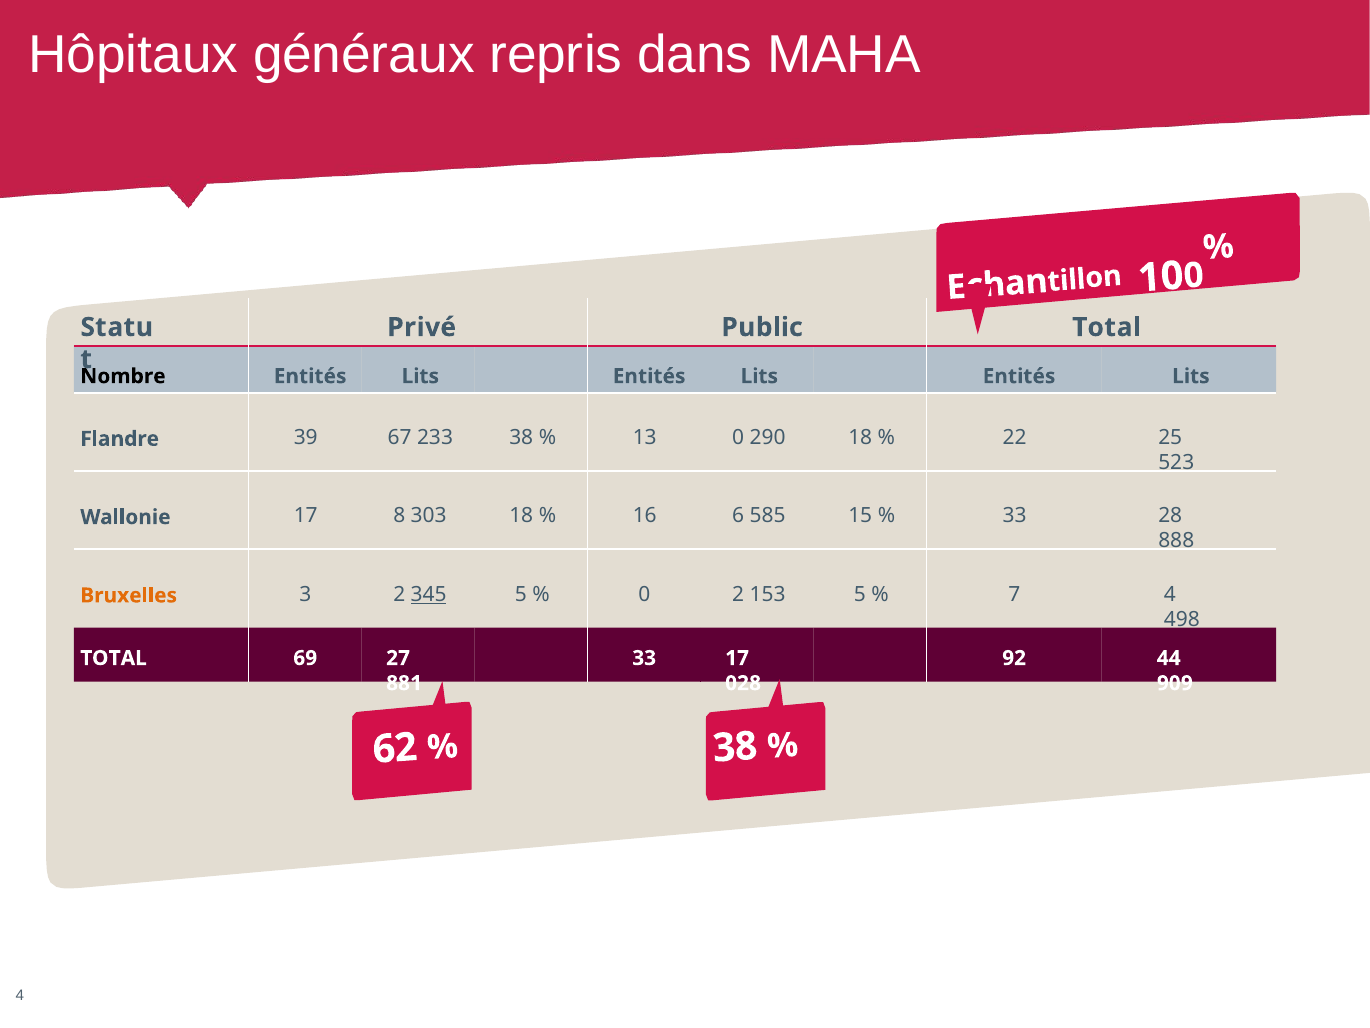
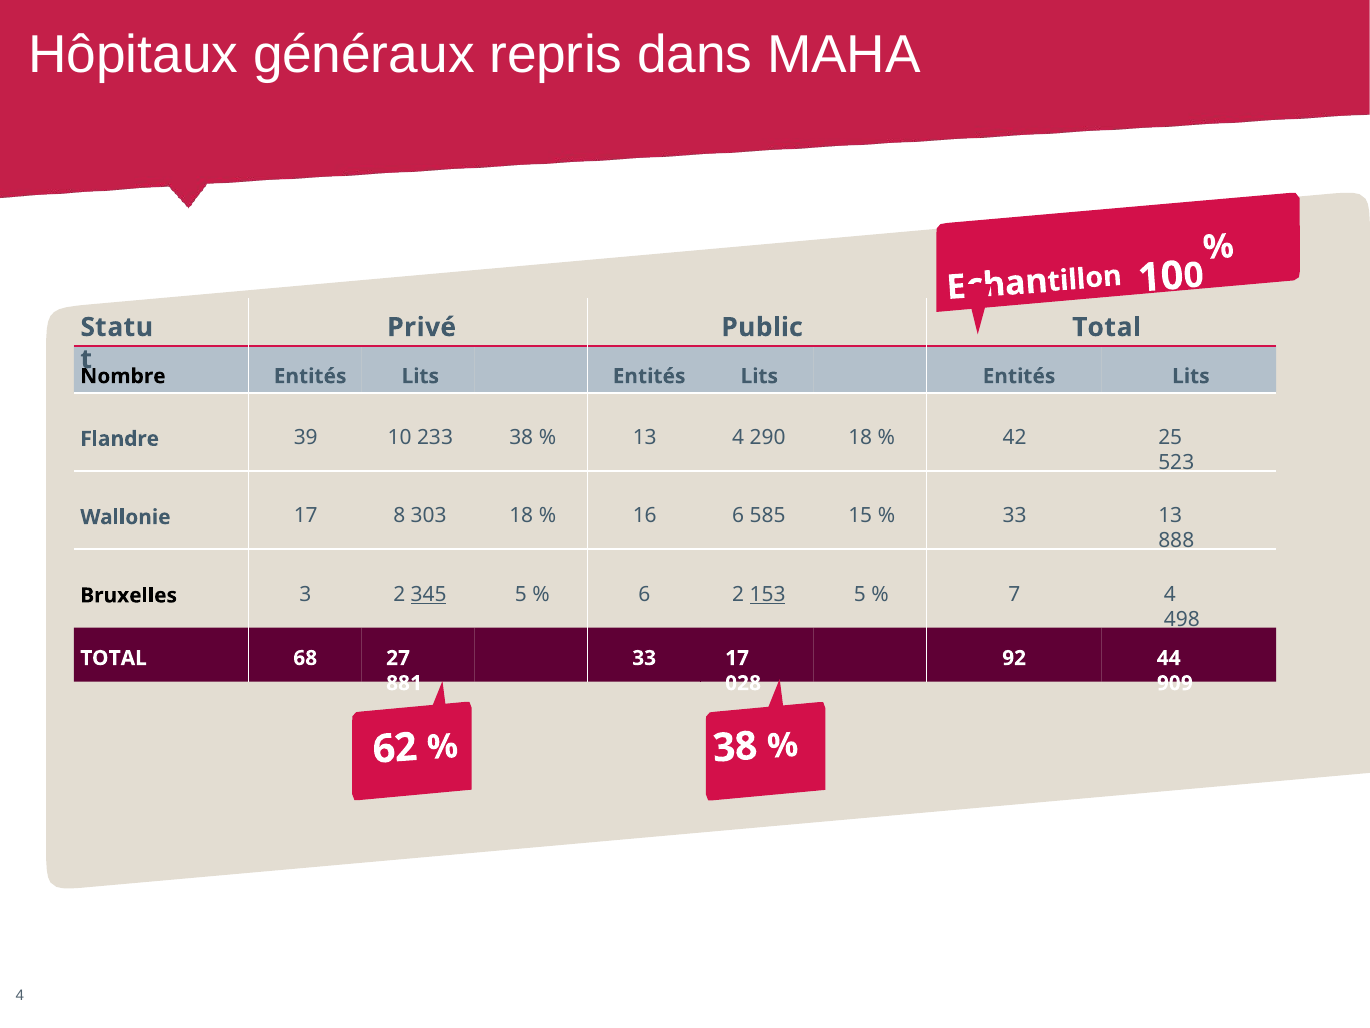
67: 67 -> 10 (400, 437)
13 0: 0 -> 4 (738, 437)
22: 22 -> 42 (1015, 437)
33 28: 28 -> 13 (1170, 516)
Bruxelles colour: orange -> black (129, 595)
0: 0 -> 6 (644, 594)
153 underline: none -> present (768, 594)
69: 69 -> 68 (305, 658)
